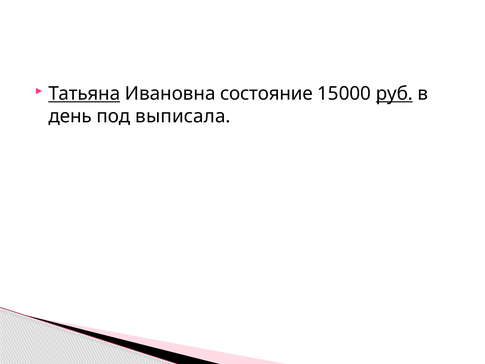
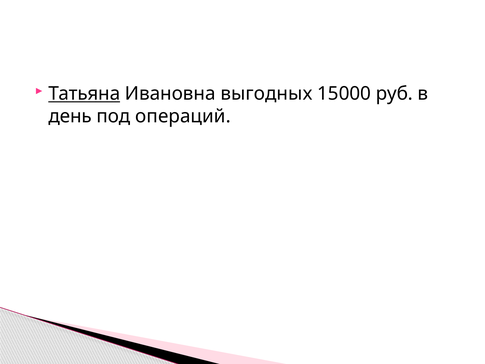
состояние: состояние -> выгодных (266, 94)
руб underline: present -> none (394, 94)
выписала: выписала -> операций (183, 116)
